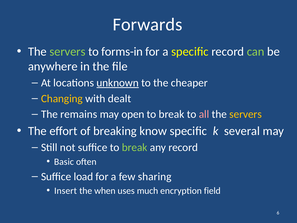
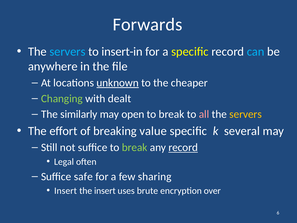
servers colour: light green -> light blue (67, 52)
forms-in: forms-in -> insert-in (122, 52)
can colour: light green -> light blue (256, 52)
Changing colour: yellow -> light green (62, 98)
remains: remains -> similarly (79, 114)
know: know -> value (153, 131)
record underline: none -> present (183, 147)
Basic: Basic -> Legal (64, 162)
load: load -> safe (83, 176)
the when: when -> insert (105, 191)
much: much -> brute (147, 191)
field: field -> over (212, 191)
